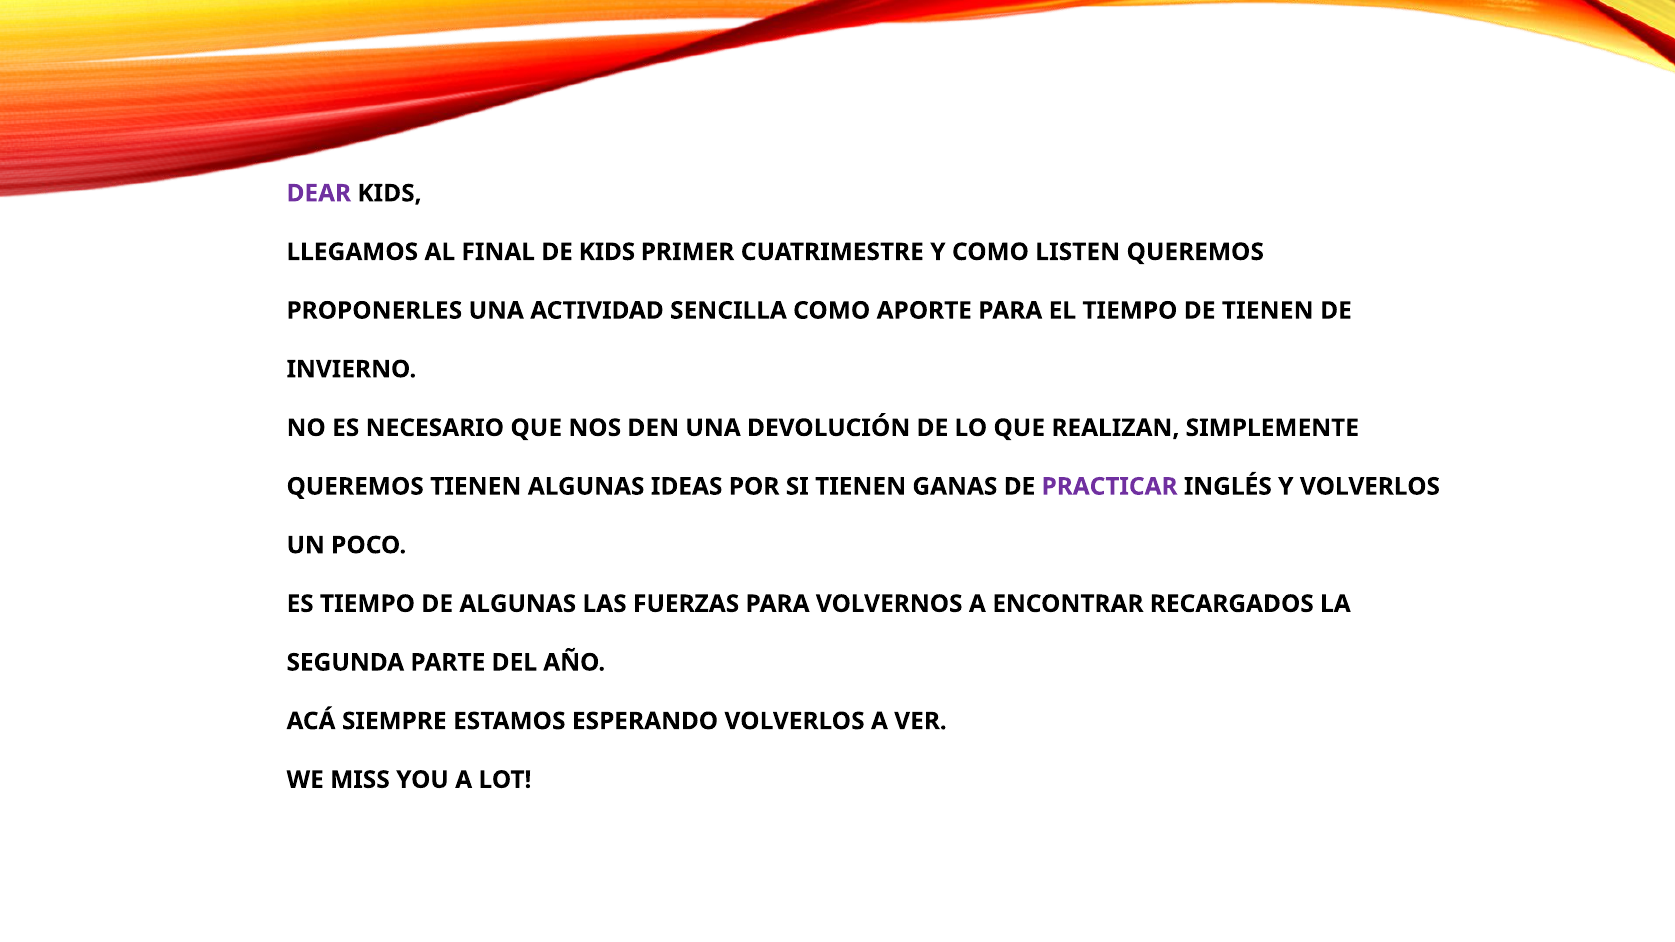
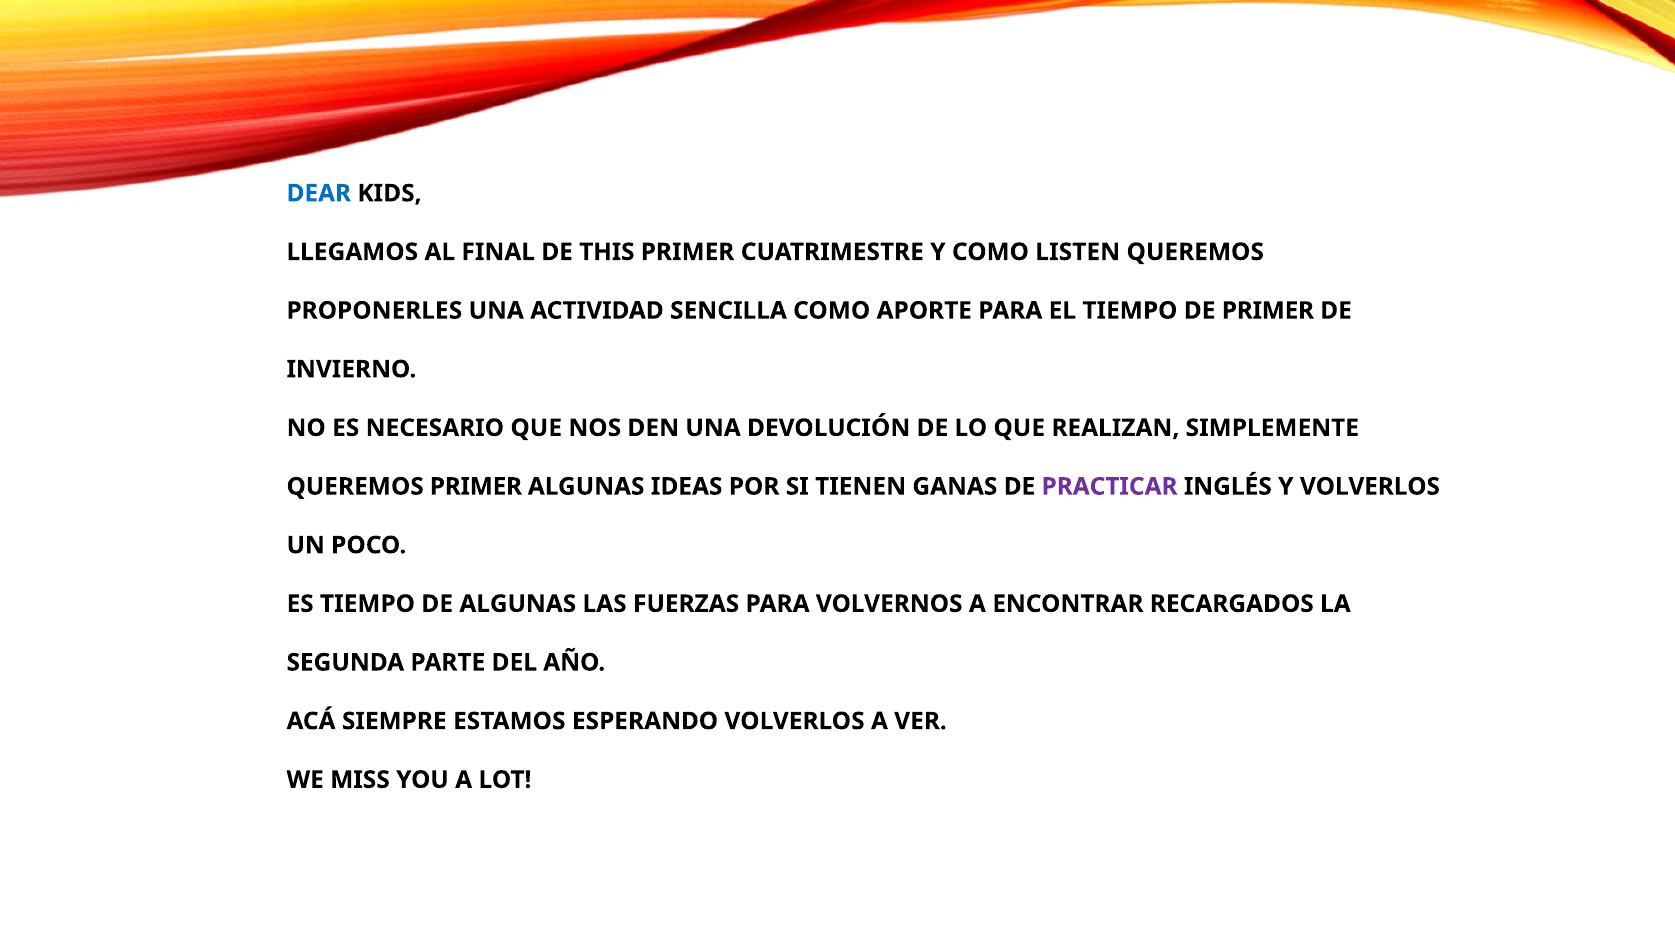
DEAR colour: purple -> blue (319, 193)
DE KIDS: KIDS -> THIS (607, 252)
DE TIENEN: TIENEN -> PRIMER (1268, 311)
QUEREMOS TIENEN: TIENEN -> PRIMER (476, 487)
